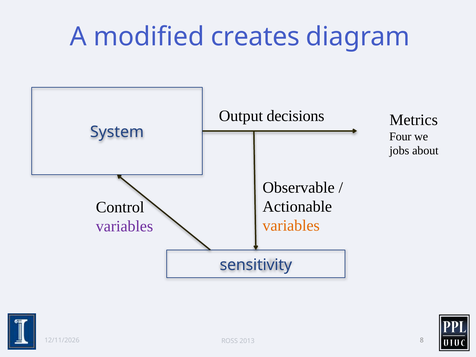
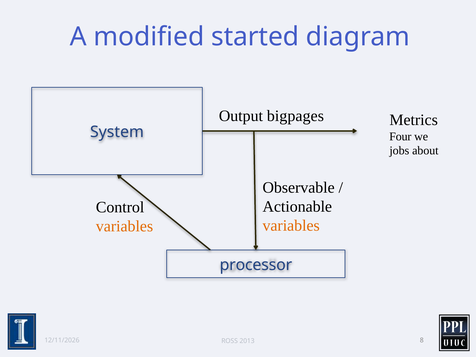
creates: creates -> started (255, 37)
decisions: decisions -> bigpages (295, 116)
variables colour: purple -> orange (125, 226)
sensitivity: sensitivity -> processor (256, 265)
